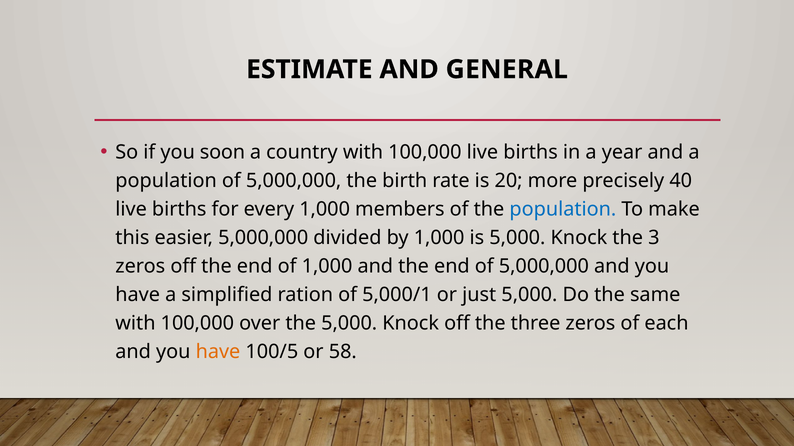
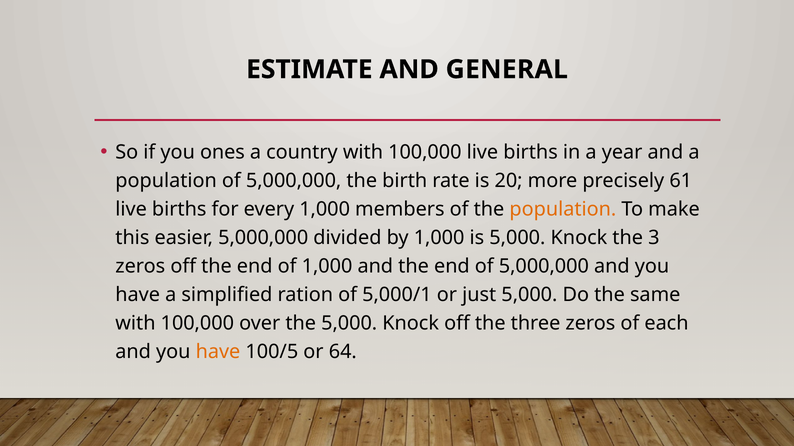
soon: soon -> ones (222, 152)
40: 40 -> 61 (681, 181)
population colour: blue -> orange (563, 209)
58: 58 -> 64 (343, 352)
